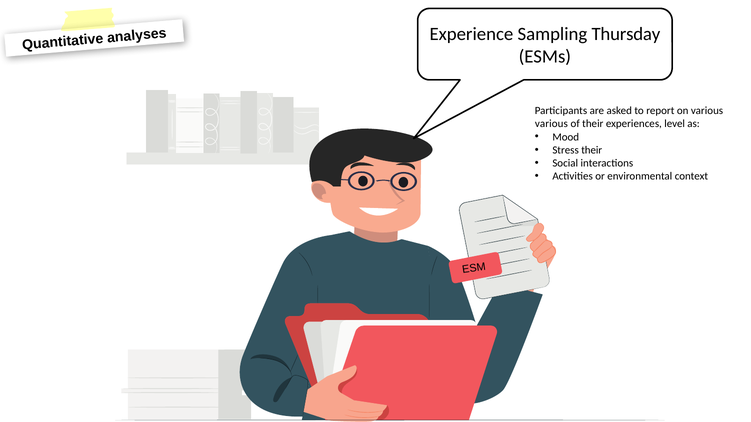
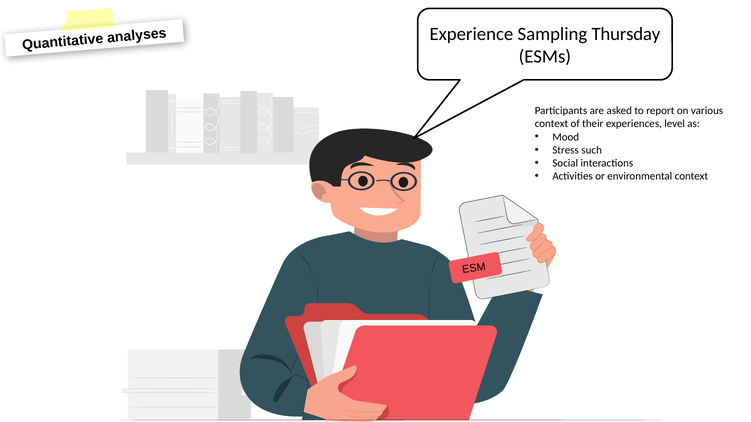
various: various -> context (551, 124)
Stress their: their -> such (592, 150)
